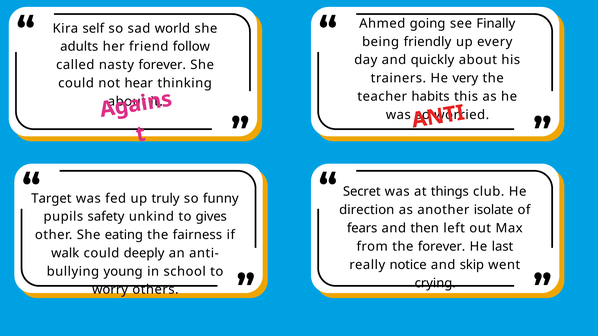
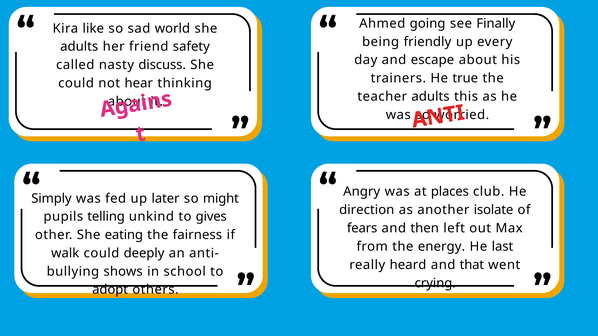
self: self -> like (93, 28)
follow: follow -> safety (191, 47)
quickly: quickly -> escape (432, 60)
nasty forever: forever -> discuss (162, 65)
very: very -> true (465, 78)
teacher habits: habits -> adults (431, 97)
Secret: Secret -> Angry (362, 192)
things: things -> places (450, 192)
Target: Target -> Simply (51, 199)
truly: truly -> later (166, 199)
funny: funny -> might (221, 199)
safety: safety -> telling (106, 217)
the forever: forever -> energy (441, 247)
notice: notice -> heard (408, 265)
skip: skip -> that (472, 265)
young: young -> shows (123, 272)
worry: worry -> adopt (110, 290)
